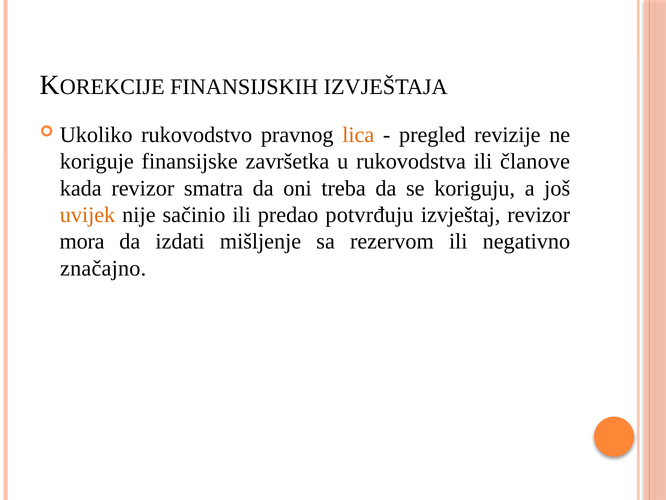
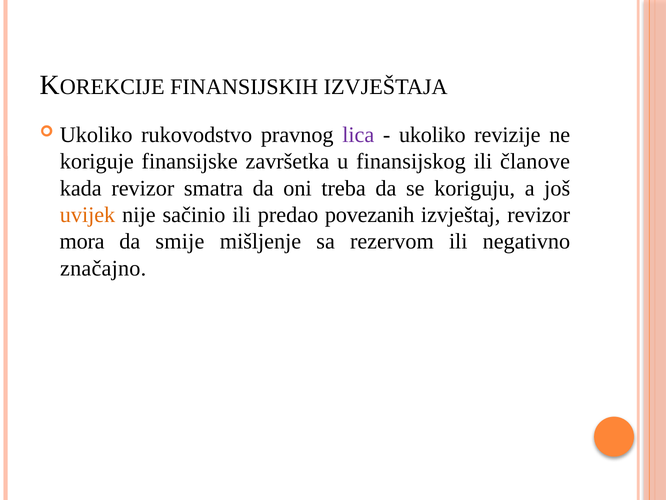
lica colour: orange -> purple (358, 135)
pregled: pregled -> ukoliko (432, 135)
rukovodstva: rukovodstva -> finansijskog (411, 161)
potvrđuju: potvrđuju -> povezanih (370, 215)
izdati: izdati -> smije (180, 241)
